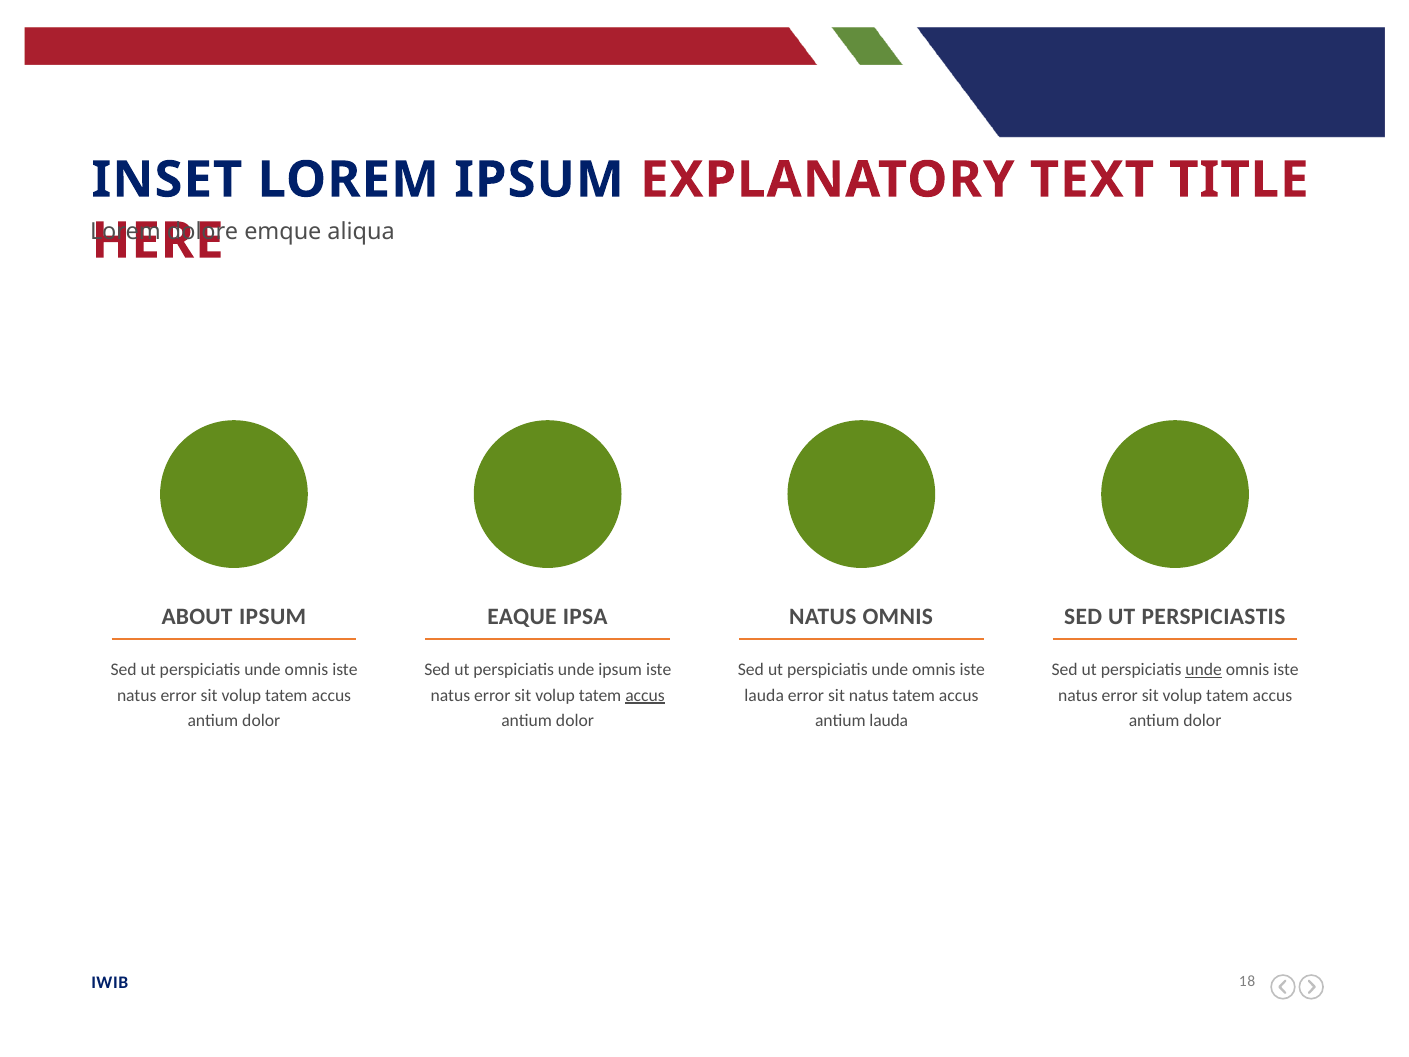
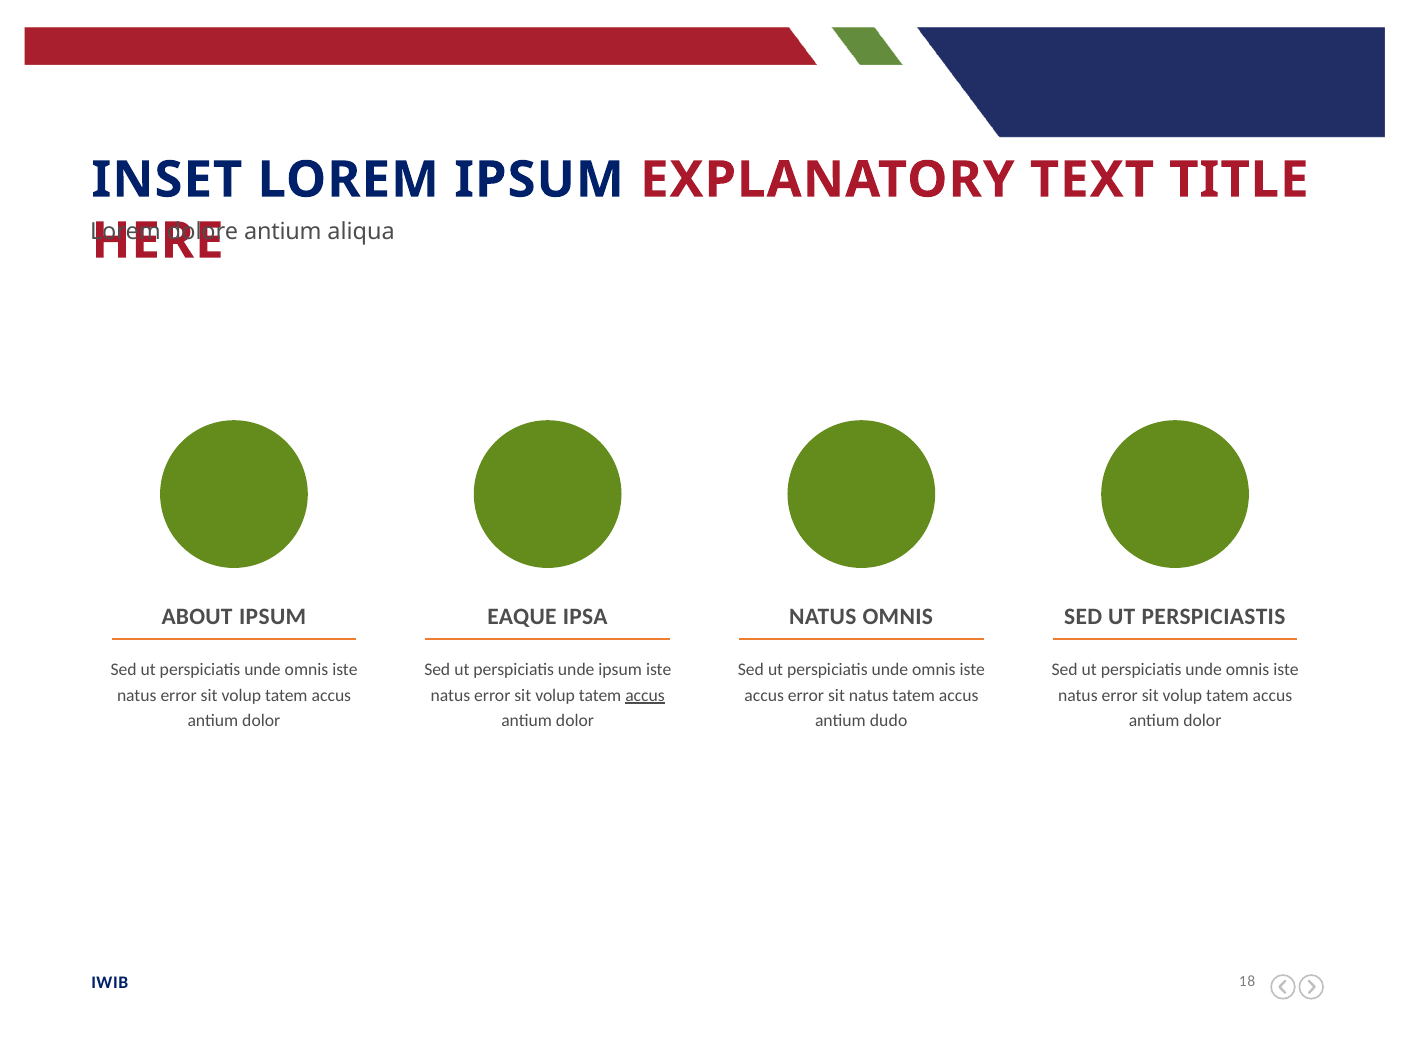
emque: emque -> antium (283, 232)
unde underline: present -> none (1204, 670)
lauda: lauda -> accus (764, 695)
antium lauda: lauda -> dudo (889, 721)
